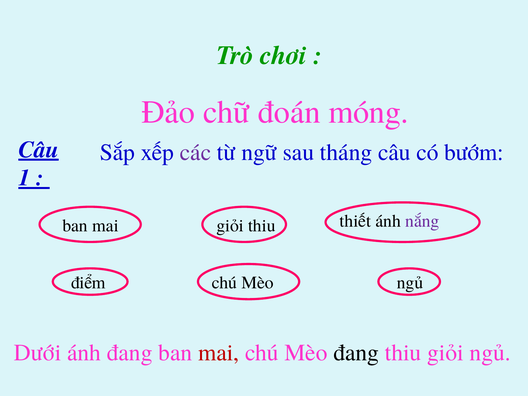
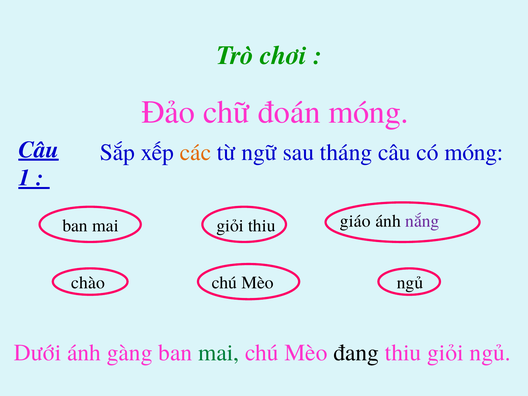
các colour: purple -> orange (196, 152)
có bướm: bướm -> móng (474, 152)
thiết: thiết -> giáo (355, 221)
điểm: điểm -> chào (88, 283)
ánh đang: đang -> gàng (130, 353)
mai colour: red -> green (219, 353)
